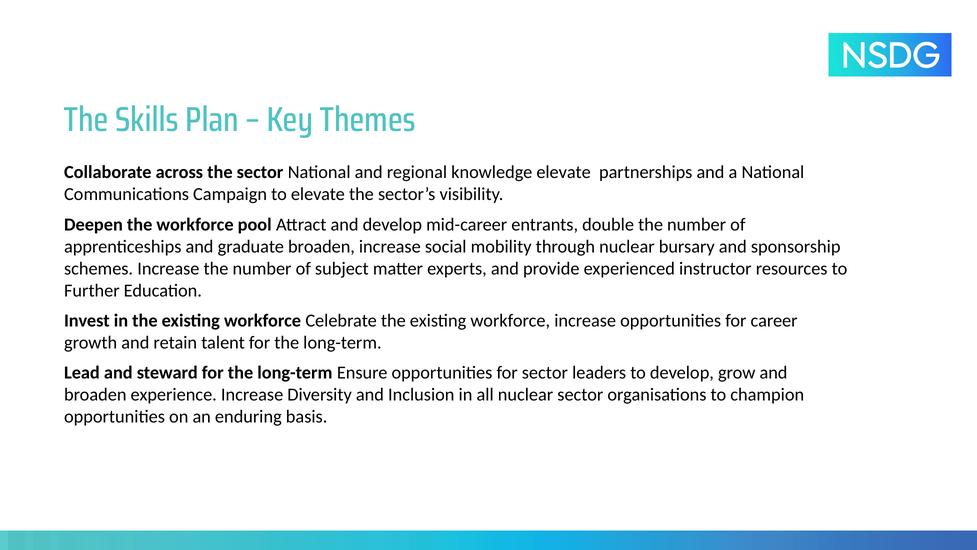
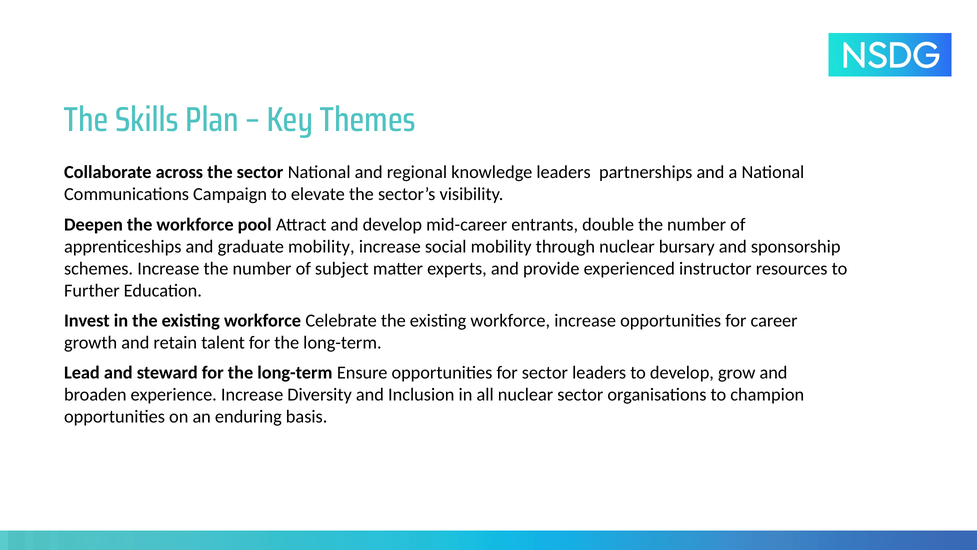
knowledge elevate: elevate -> leaders (564, 172)
graduate broaden: broaden -> mobility (321, 246)
